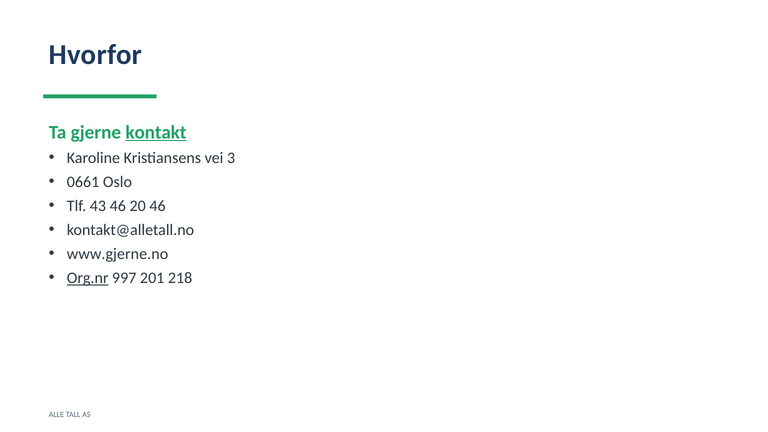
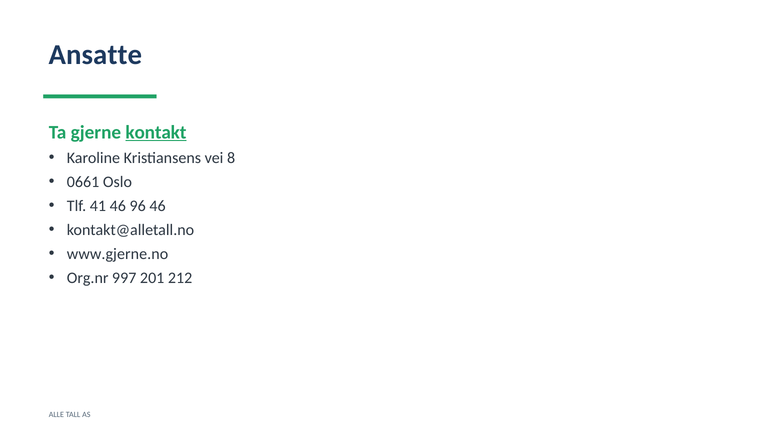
Hvorfor: Hvorfor -> Ansatte (96, 55)
3: 3 -> 8 (231, 158)
43: 43 -> 41 (98, 206)
20: 20 -> 96 (138, 206)
Org.nr underline: present -> none (88, 278)
218: 218 -> 212 (180, 278)
